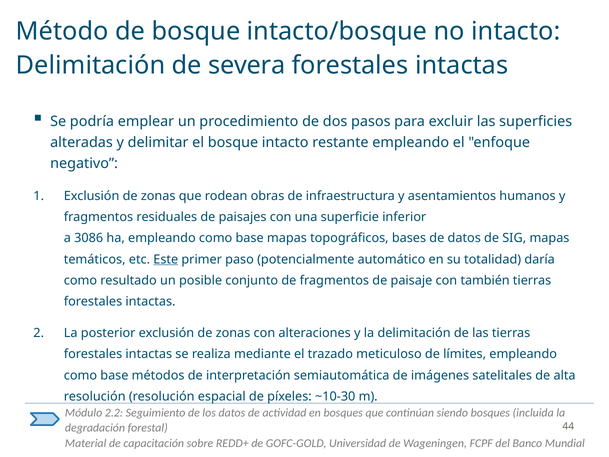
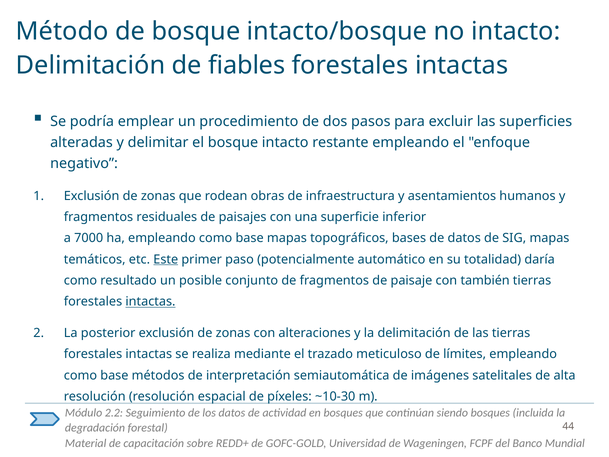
severa: severa -> fiables (247, 65)
3086: 3086 -> 7000 (89, 238)
intactas underline: none -> present (150, 302)
